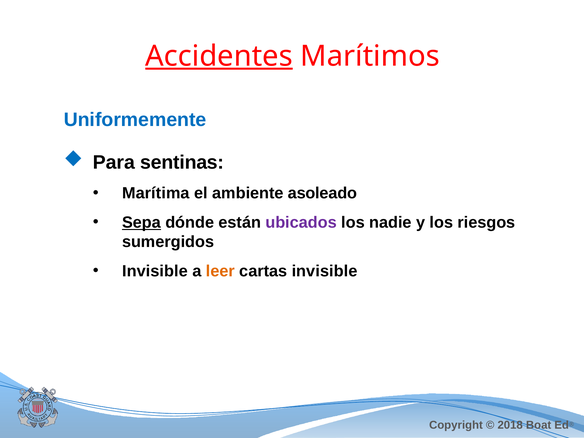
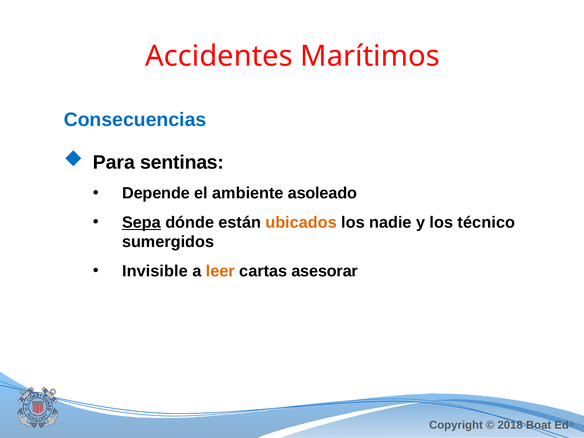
Accidentes underline: present -> none (219, 56)
Uniformemente: Uniformemente -> Consecuencias (135, 120)
Marítima: Marítima -> Depende (156, 193)
ubicados colour: purple -> orange (301, 222)
riesgos: riesgos -> técnico (486, 222)
cartas invisible: invisible -> asesorar (325, 271)
